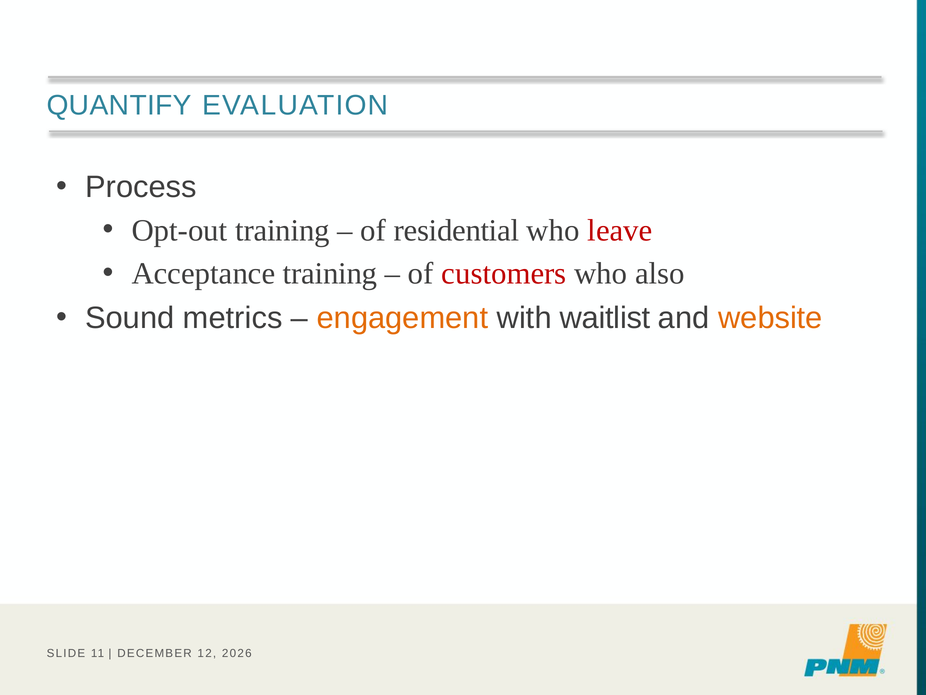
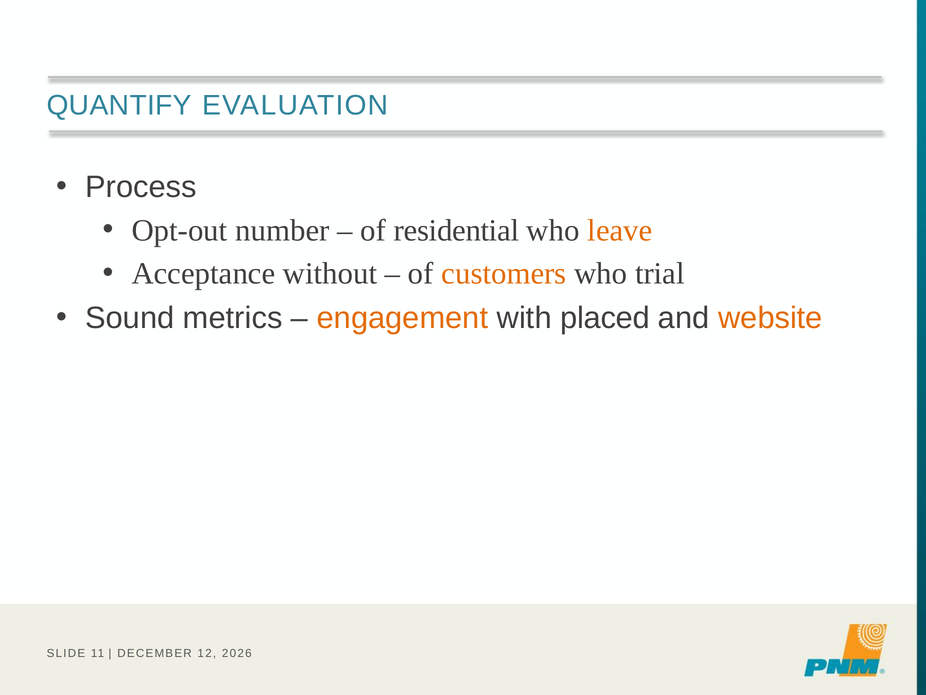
Opt-out training: training -> number (282, 230)
leave colour: red -> orange (620, 230)
Acceptance training: training -> without (330, 273)
customers colour: red -> orange (504, 273)
also: also -> trial (660, 273)
waitlist: waitlist -> placed (605, 318)
